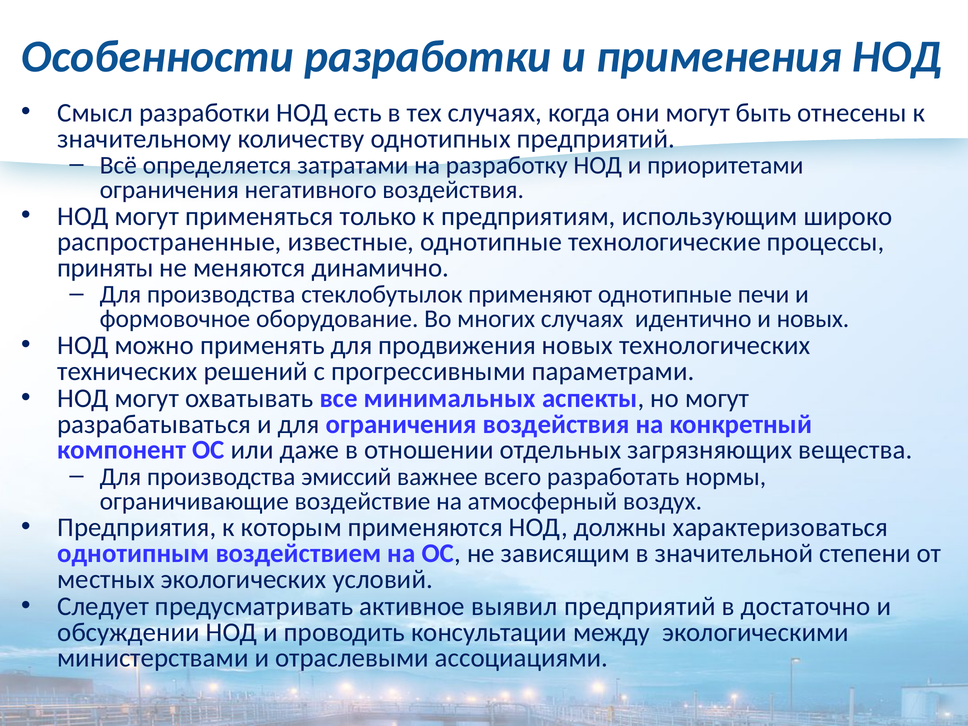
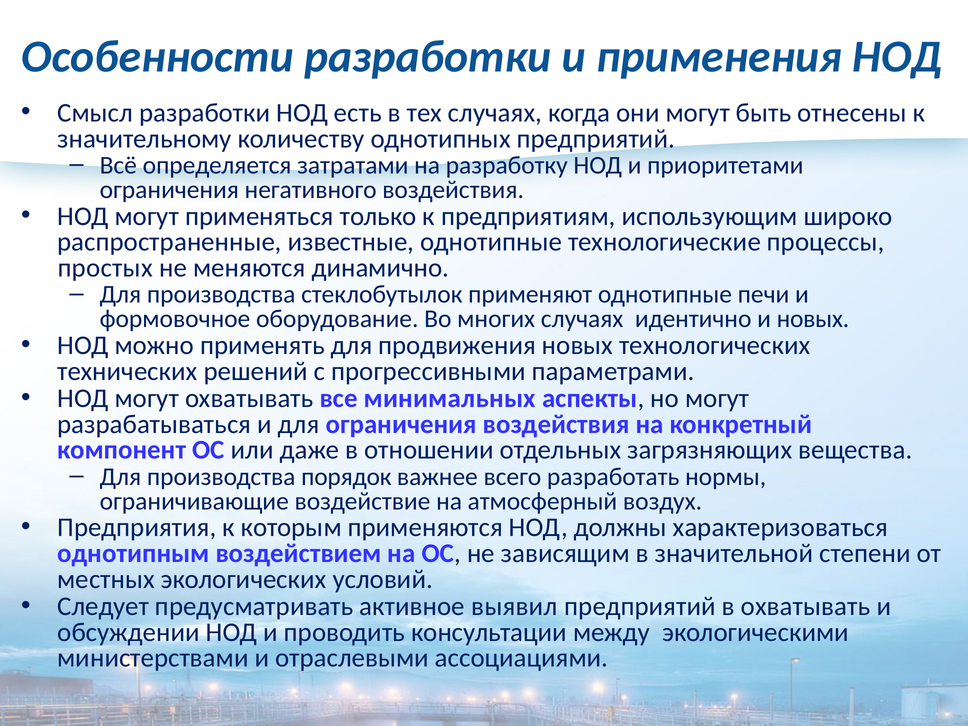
приняты: приняты -> простых (105, 268)
эмиссий: эмиссий -> порядок (346, 477)
в достаточно: достаточно -> охватывать (806, 606)
